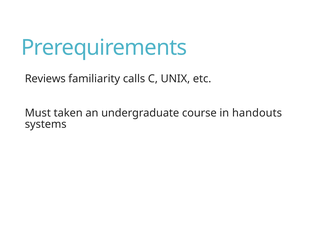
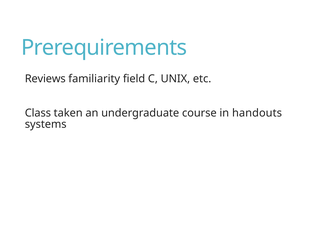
calls: calls -> field (134, 79)
Must: Must -> Class (38, 113)
